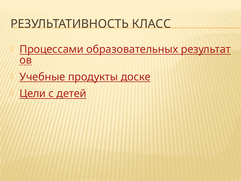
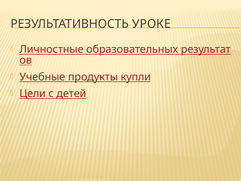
КЛАСС: КЛАСС -> УРОКЕ (151, 24)
Процессами: Процессами -> Личностные (51, 49)
доске: доске -> купли (136, 77)
